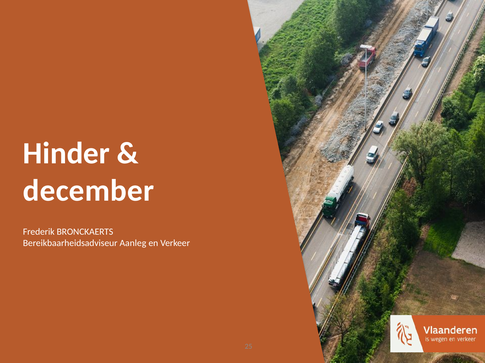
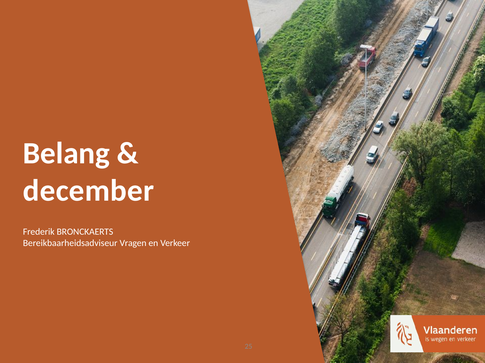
Hinder: Hinder -> Belang (66, 154)
Aanleg: Aanleg -> Vragen (133, 244)
